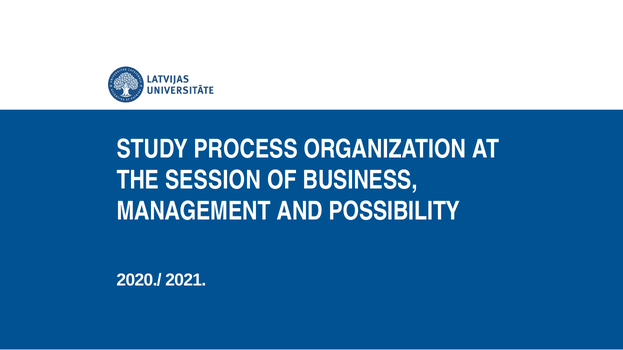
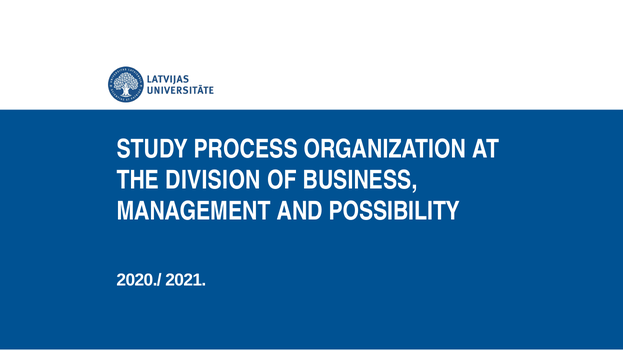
SESSION: SESSION -> DIVISION (213, 180)
